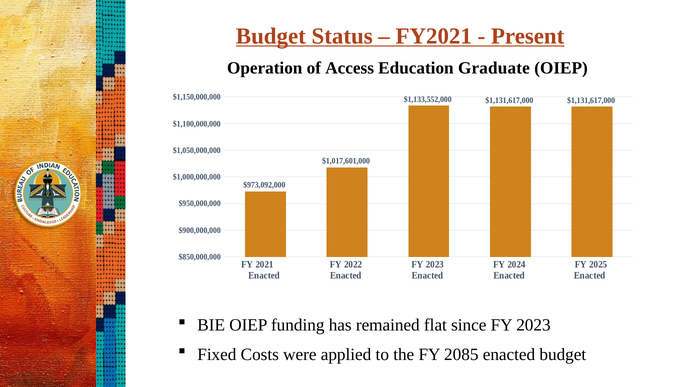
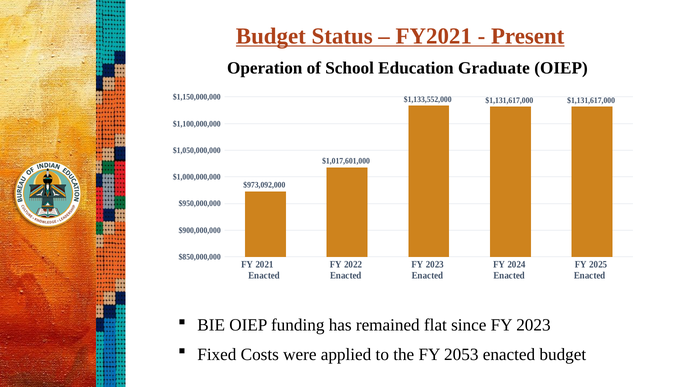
Access: Access -> School (350, 68)
2085: 2085 -> 2053 (461, 354)
